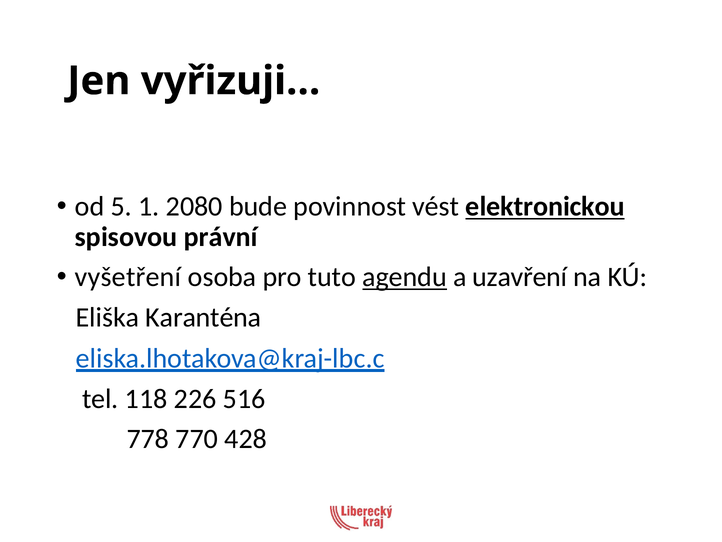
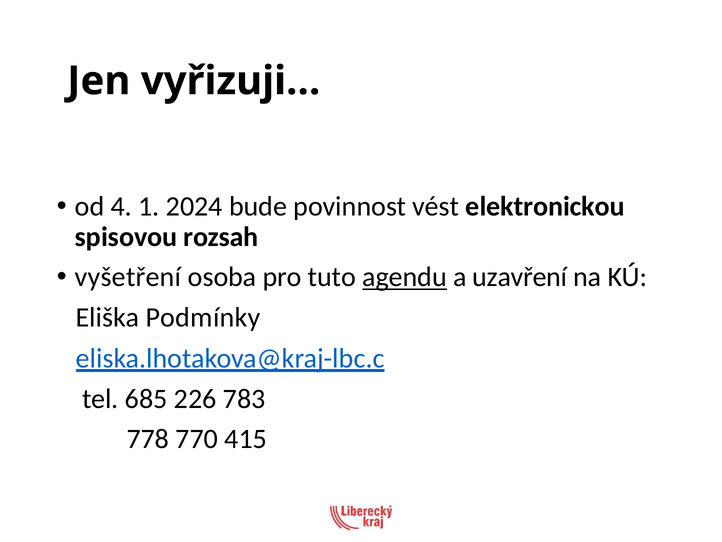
5: 5 -> 4 (121, 206)
2080: 2080 -> 2024 (194, 206)
elektronickou underline: present -> none (545, 206)
právní: právní -> rozsah (221, 237)
Karanténa: Karanténa -> Podmínky (203, 317)
118: 118 -> 685 (146, 398)
516: 516 -> 783 (244, 398)
428: 428 -> 415 (246, 439)
